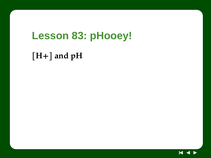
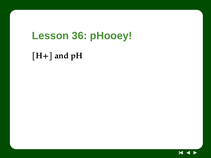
83: 83 -> 36 (79, 36)
